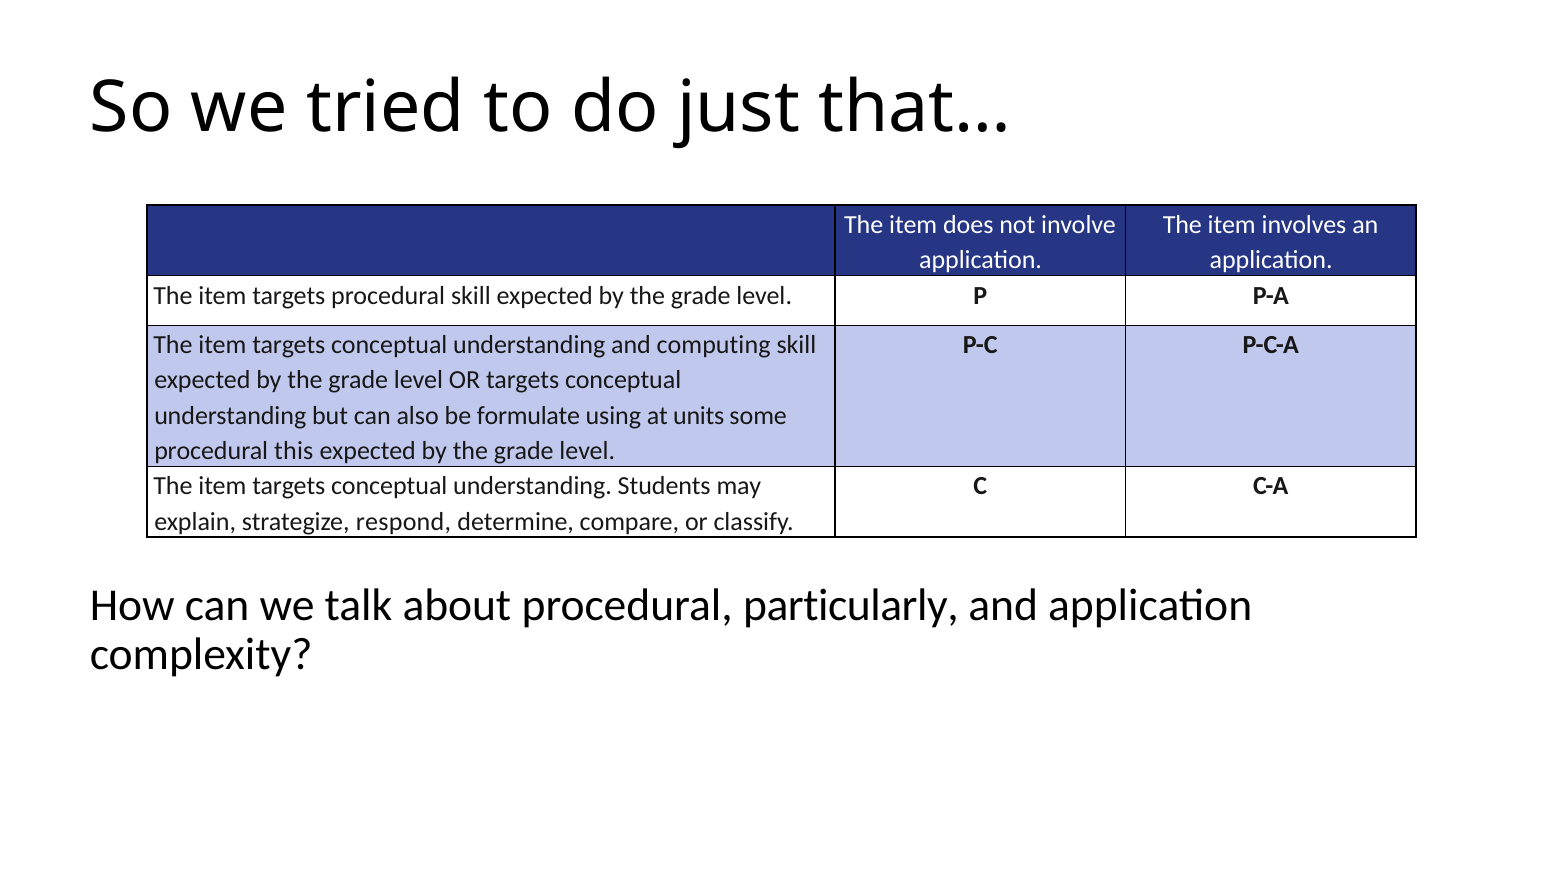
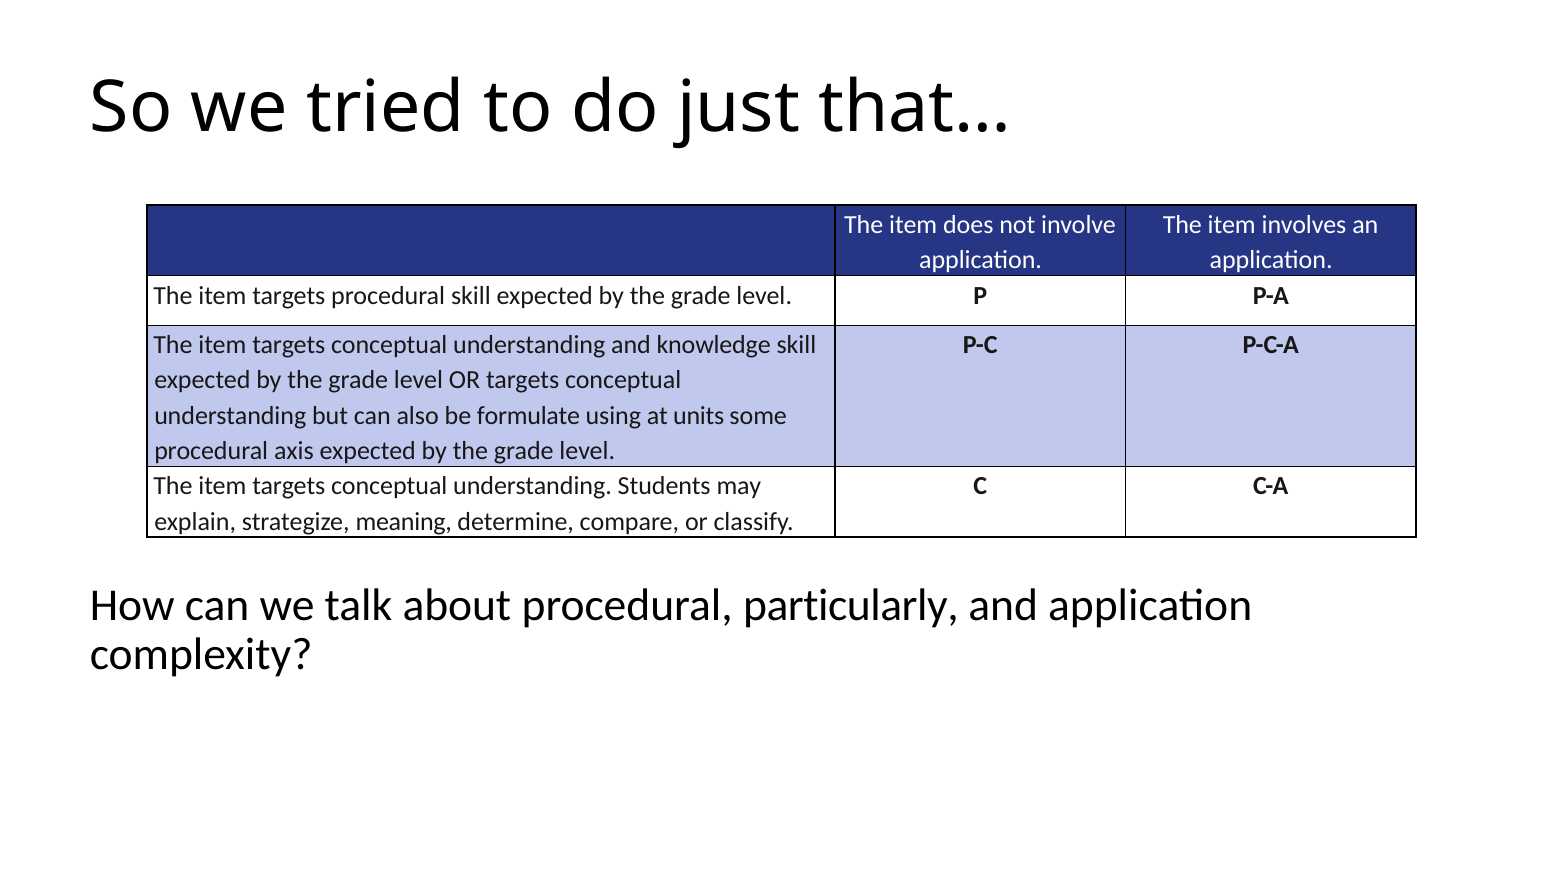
computing: computing -> knowledge (714, 345)
this: this -> axis (294, 451)
respond: respond -> meaning (404, 522)
